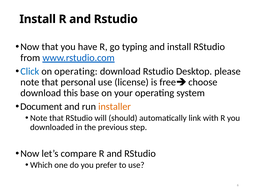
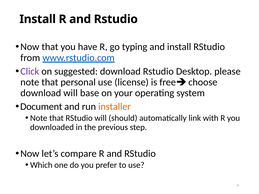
Click colour: blue -> purple (30, 71)
on operating: operating -> suggested (76, 71)
download this: this -> will (71, 93)
